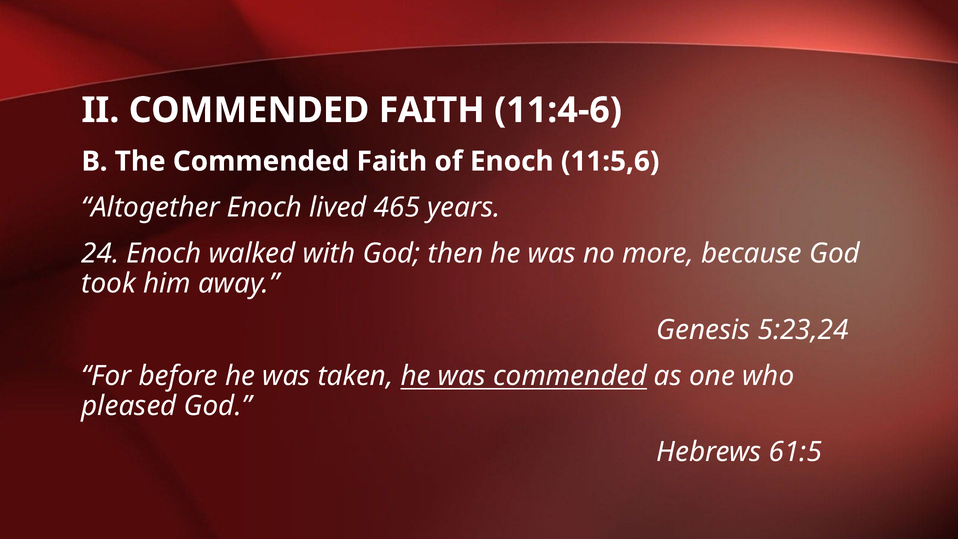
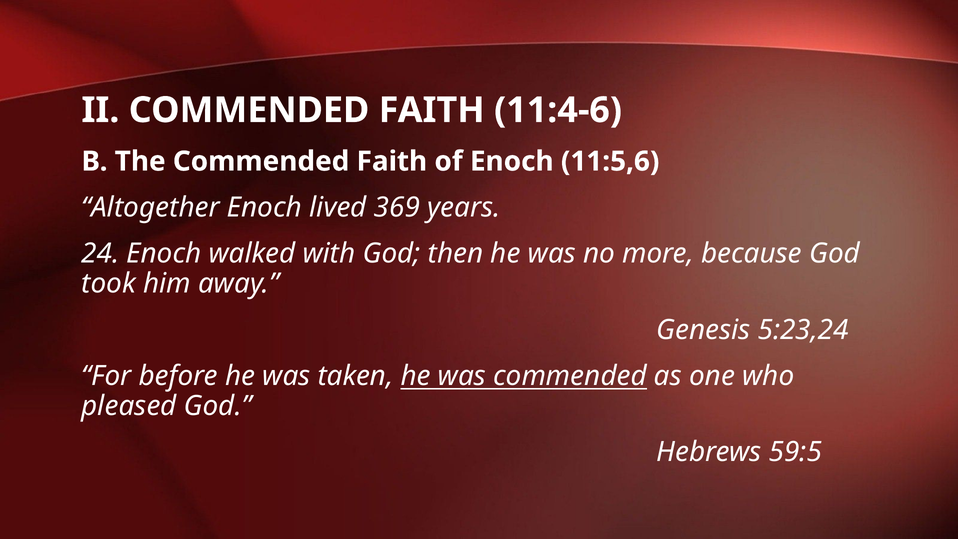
465: 465 -> 369 (397, 207)
61:5: 61:5 -> 59:5 (795, 452)
